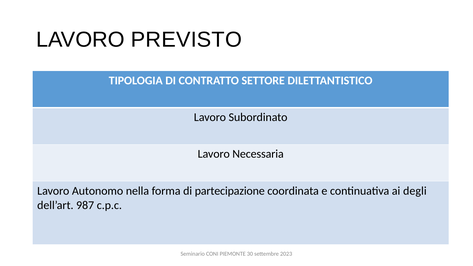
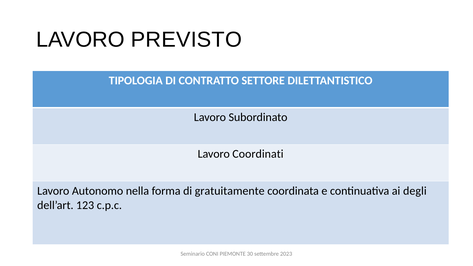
Necessaria: Necessaria -> Coordinati (258, 154)
partecipazione: partecipazione -> gratuitamente (230, 191)
987: 987 -> 123 (85, 205)
